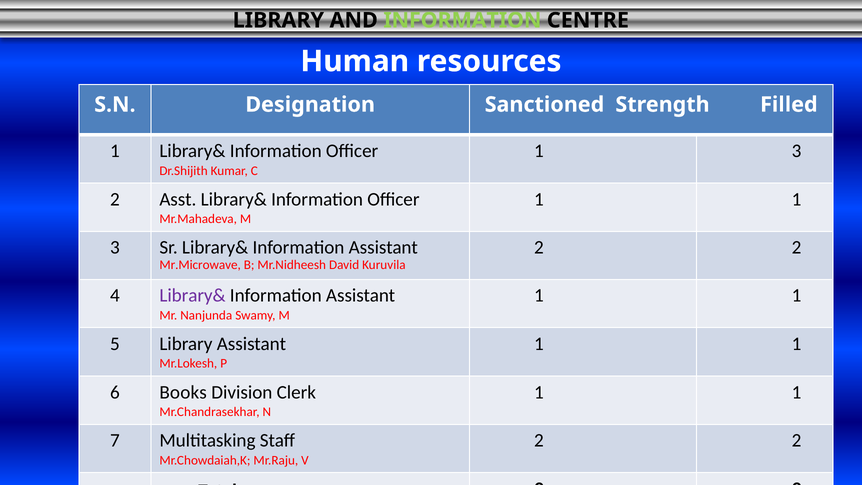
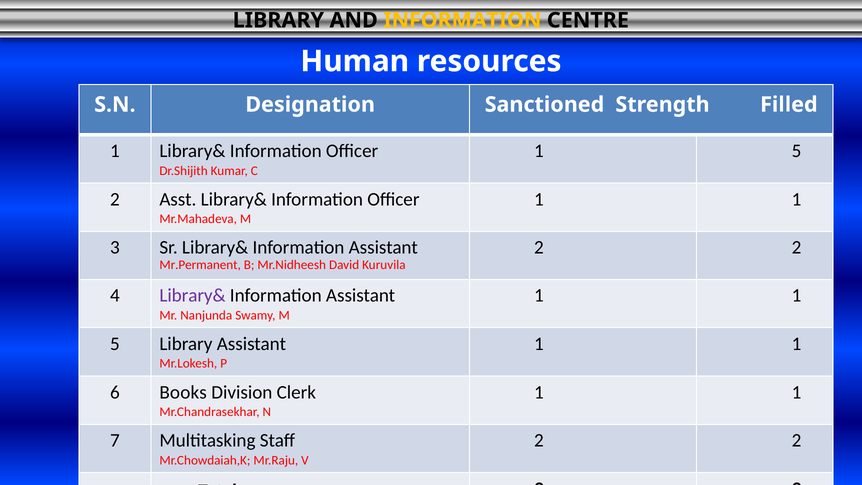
INFORMATION colour: light green -> yellow (462, 20)
3: 3 -> 5 (796, 151)
Mr.Microwave: Mr.Microwave -> Mr.Permanent (200, 265)
